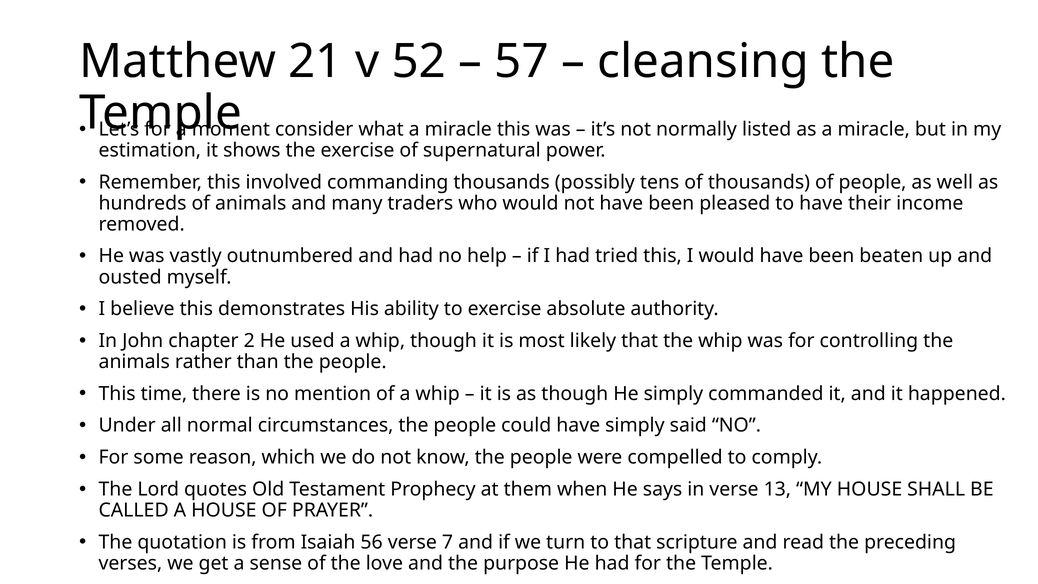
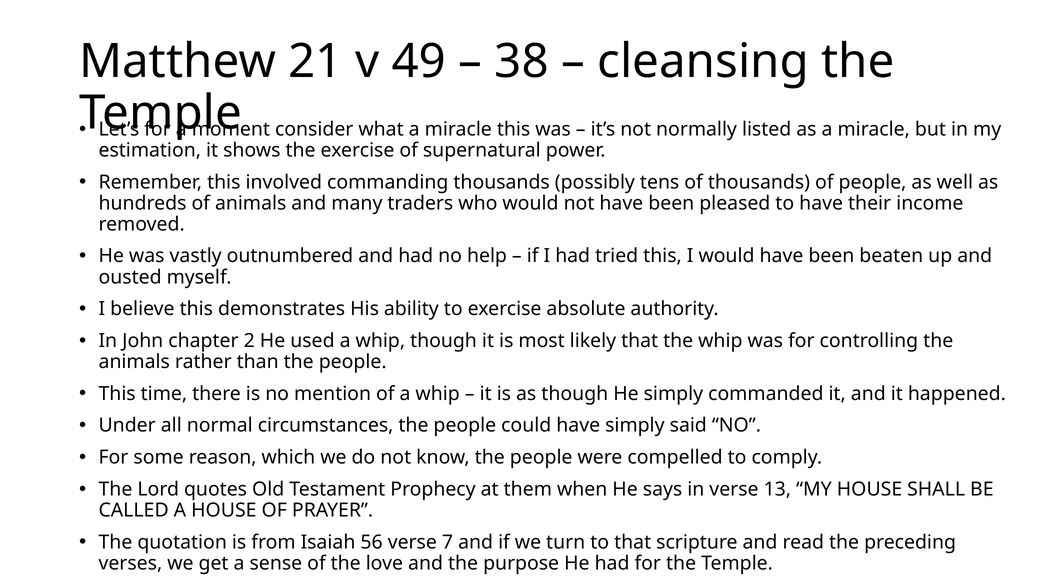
52: 52 -> 49 (419, 62)
57: 57 -> 38 (522, 62)
